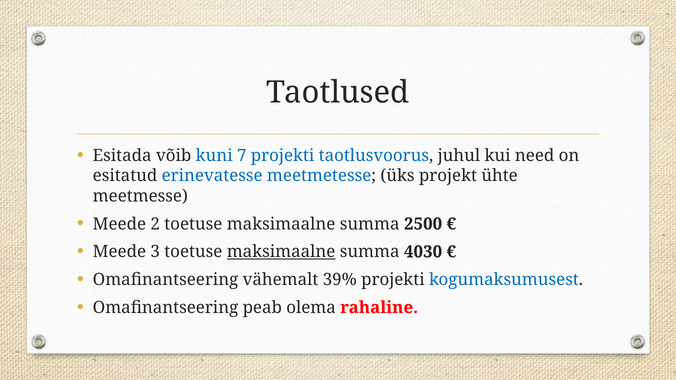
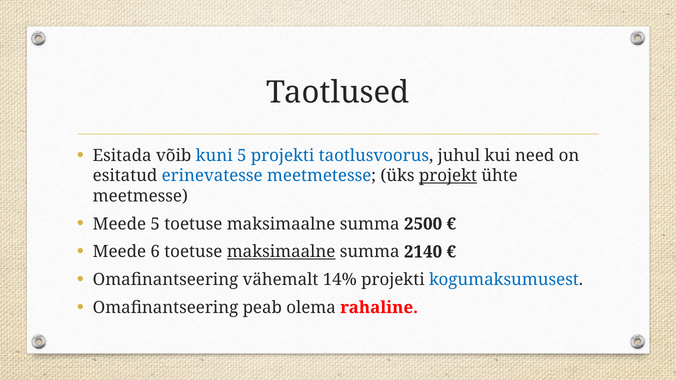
kuni 7: 7 -> 5 (242, 156)
projekt underline: none -> present (448, 176)
Meede 2: 2 -> 5 (155, 224)
3: 3 -> 6 (155, 252)
4030: 4030 -> 2140 (423, 252)
39%: 39% -> 14% (340, 280)
